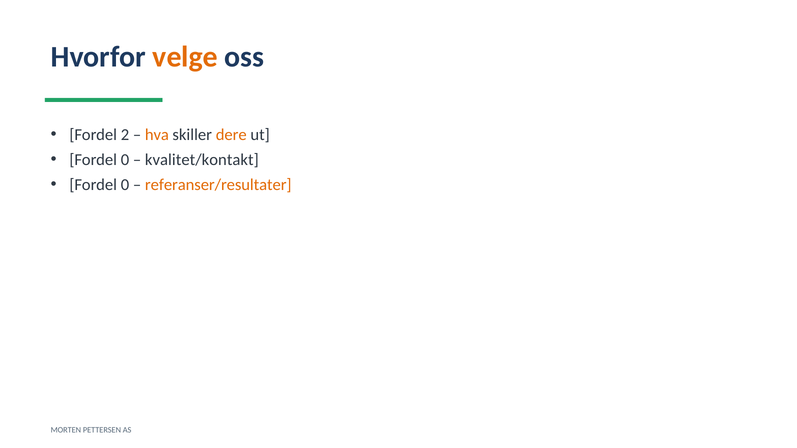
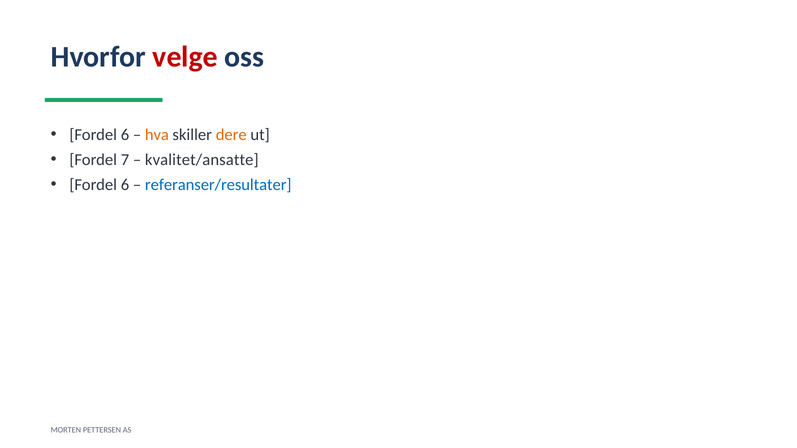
velge colour: orange -> red (185, 57)
2: 2 -> 6 (125, 135)
0: 0 -> 7 (125, 160)
kvalitet/kontakt: kvalitet/kontakt -> kvalitet/ansatte (202, 160)
0: 0 -> 6 (125, 185)
referanser/resultater colour: orange -> blue (218, 185)
